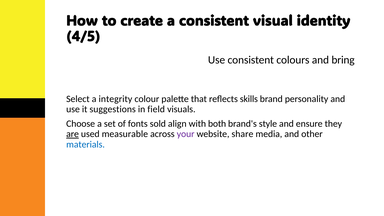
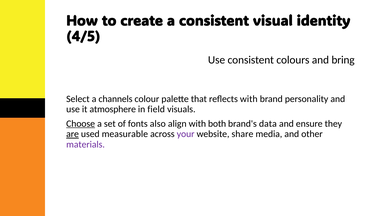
integrity: integrity -> channels (116, 99)
reflects skills: skills -> with (249, 99)
suggestions: suggestions -> atmosphere (113, 109)
Choose underline: none -> present (81, 124)
sold: sold -> also (158, 124)
style: style -> data (268, 124)
materials colour: blue -> purple (86, 144)
